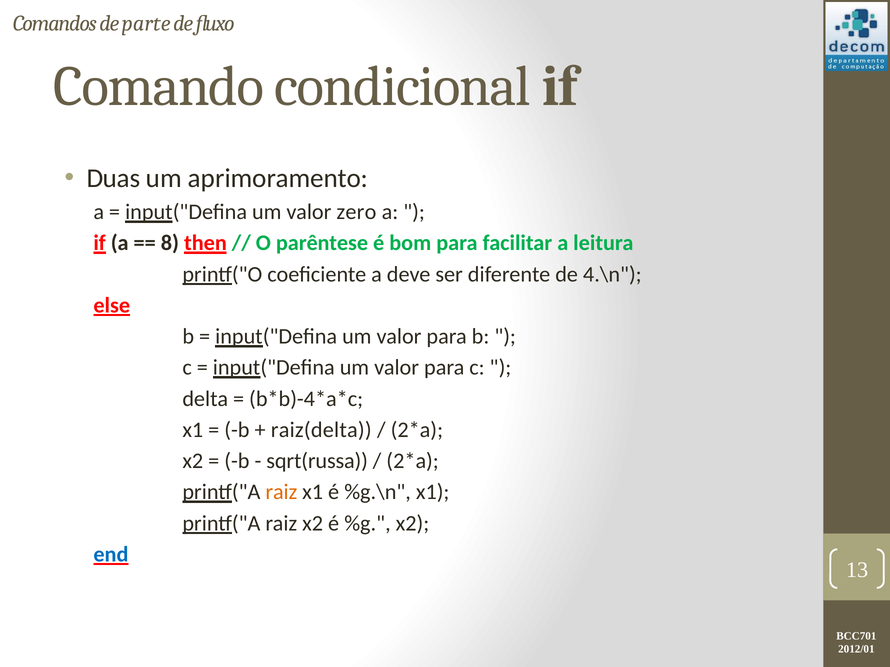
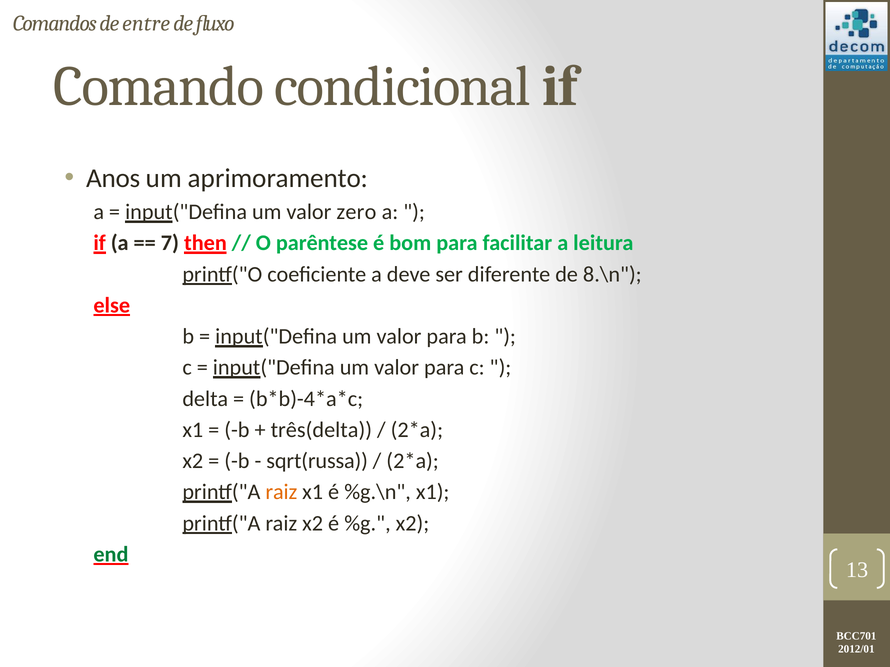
parte: parte -> entre (146, 24)
Duas: Duas -> Anos (113, 178)
8: 8 -> 7 (170, 243)
4.\n: 4.\n -> 8.\n (612, 274)
raiz(delta: raiz(delta -> três(delta (321, 430)
end colour: blue -> green (111, 555)
